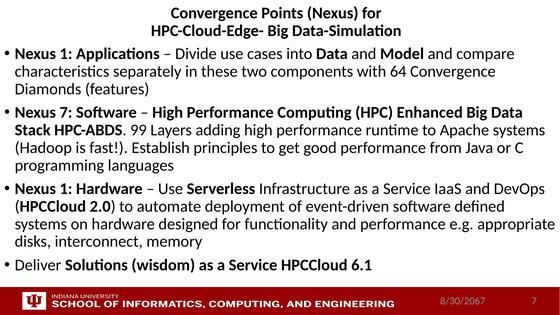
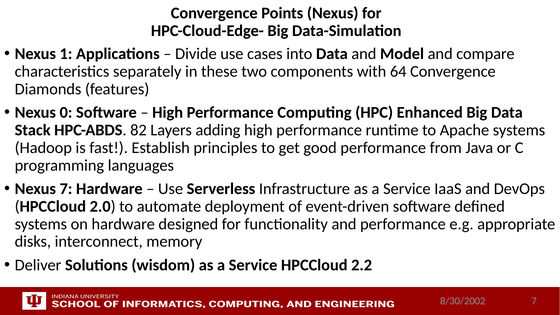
Nexus 7: 7 -> 0 (66, 112)
99: 99 -> 82 (138, 130)
1: 1 -> 7 (66, 189)
6.1: 6.1 -> 2.2 (362, 265)
8/30/2067: 8/30/2067 -> 8/30/2002 (463, 301)
